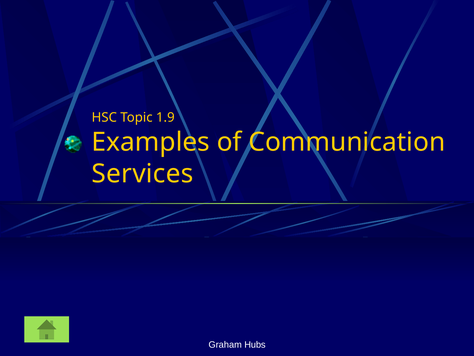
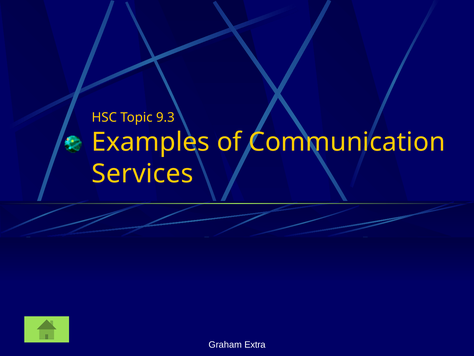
1.9: 1.9 -> 9.3 (165, 117)
Hubs: Hubs -> Extra (255, 344)
